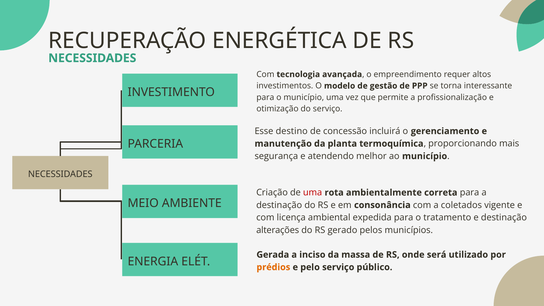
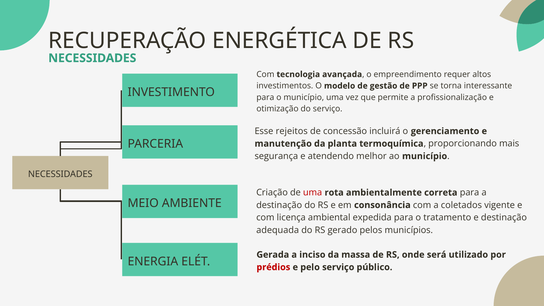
destino: destino -> rejeitos (292, 131)
alterações: alterações -> adequada (278, 230)
prédios colour: orange -> red (273, 267)
